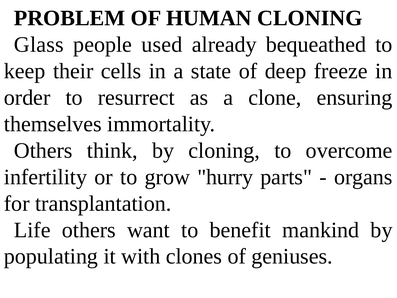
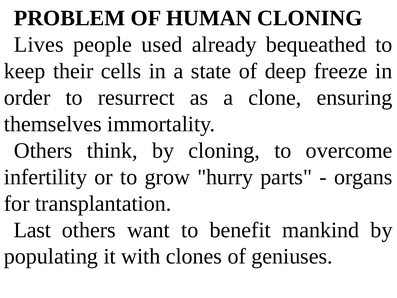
Glass: Glass -> Lives (39, 45)
Life: Life -> Last (32, 230)
